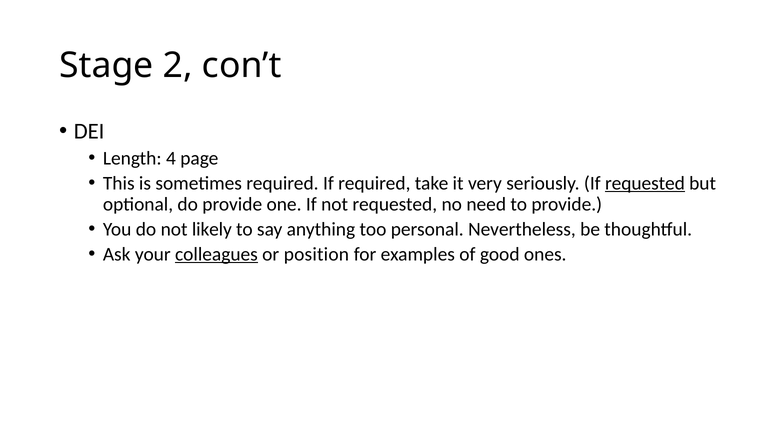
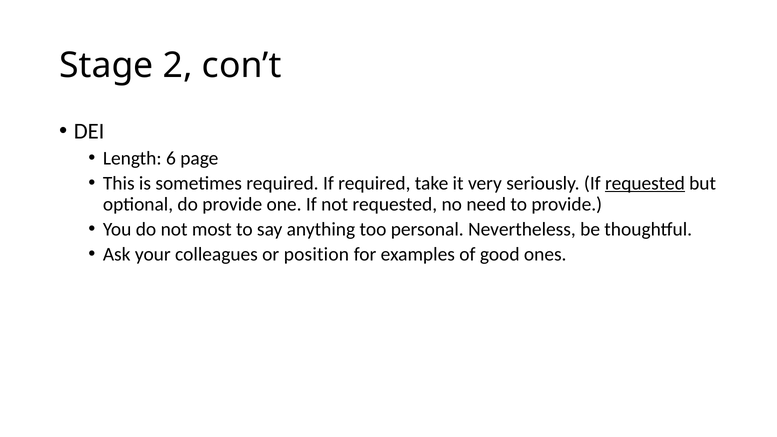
4: 4 -> 6 (171, 158)
likely: likely -> most (212, 229)
colleagues underline: present -> none (216, 254)
